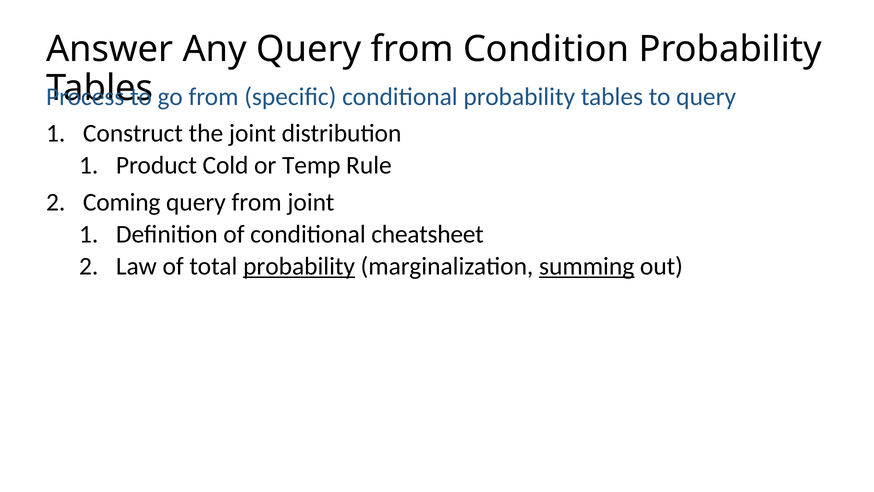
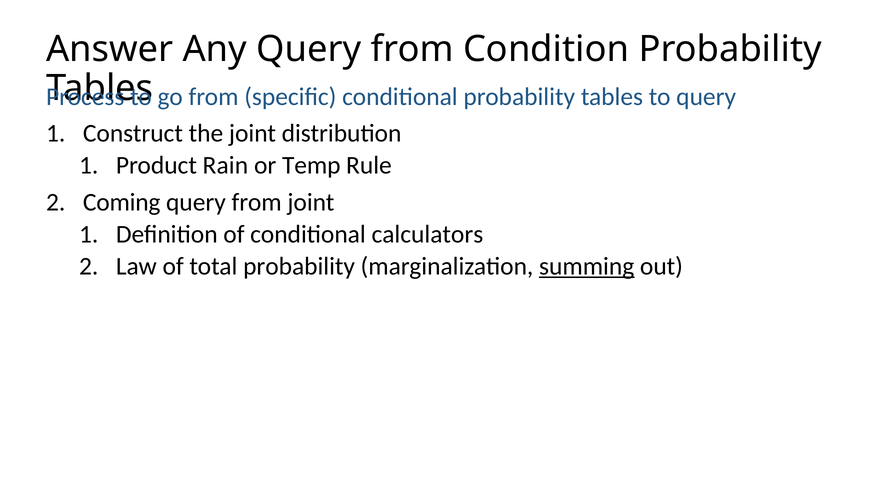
Cold: Cold -> Rain (225, 165)
cheatsheet: cheatsheet -> calculators (427, 234)
probability underline: present -> none (299, 266)
